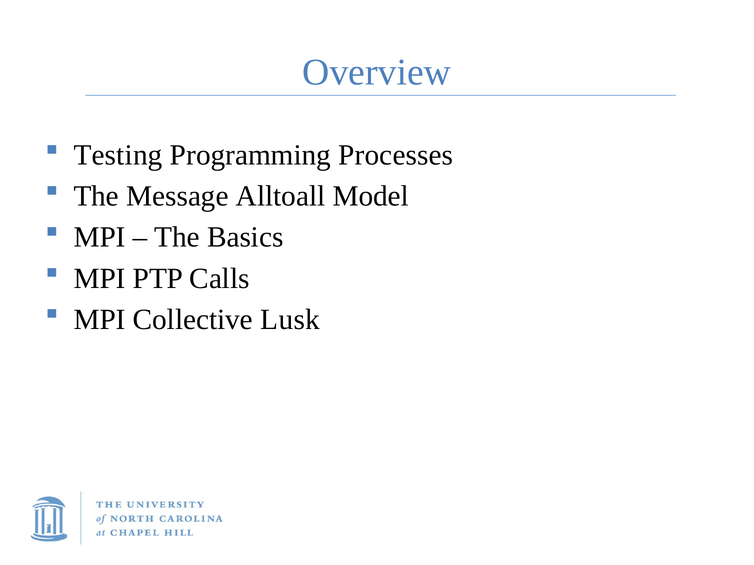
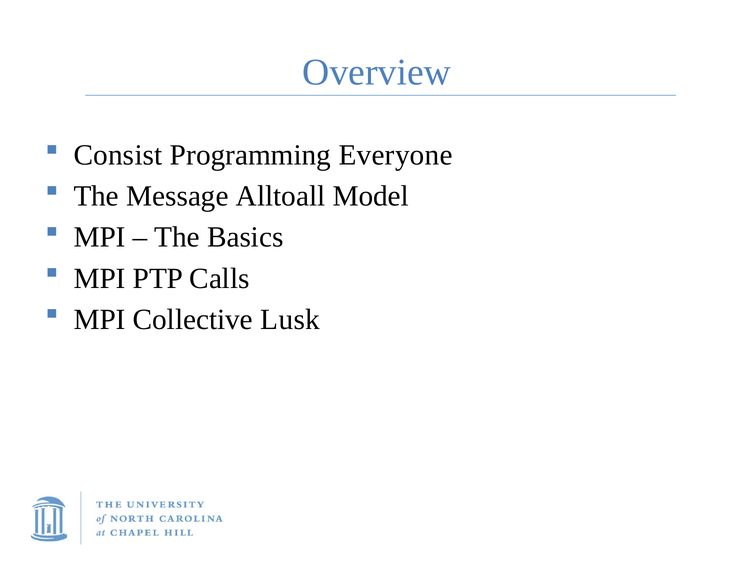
Testing: Testing -> Consist (118, 155)
Processes: Processes -> Everyone (396, 155)
